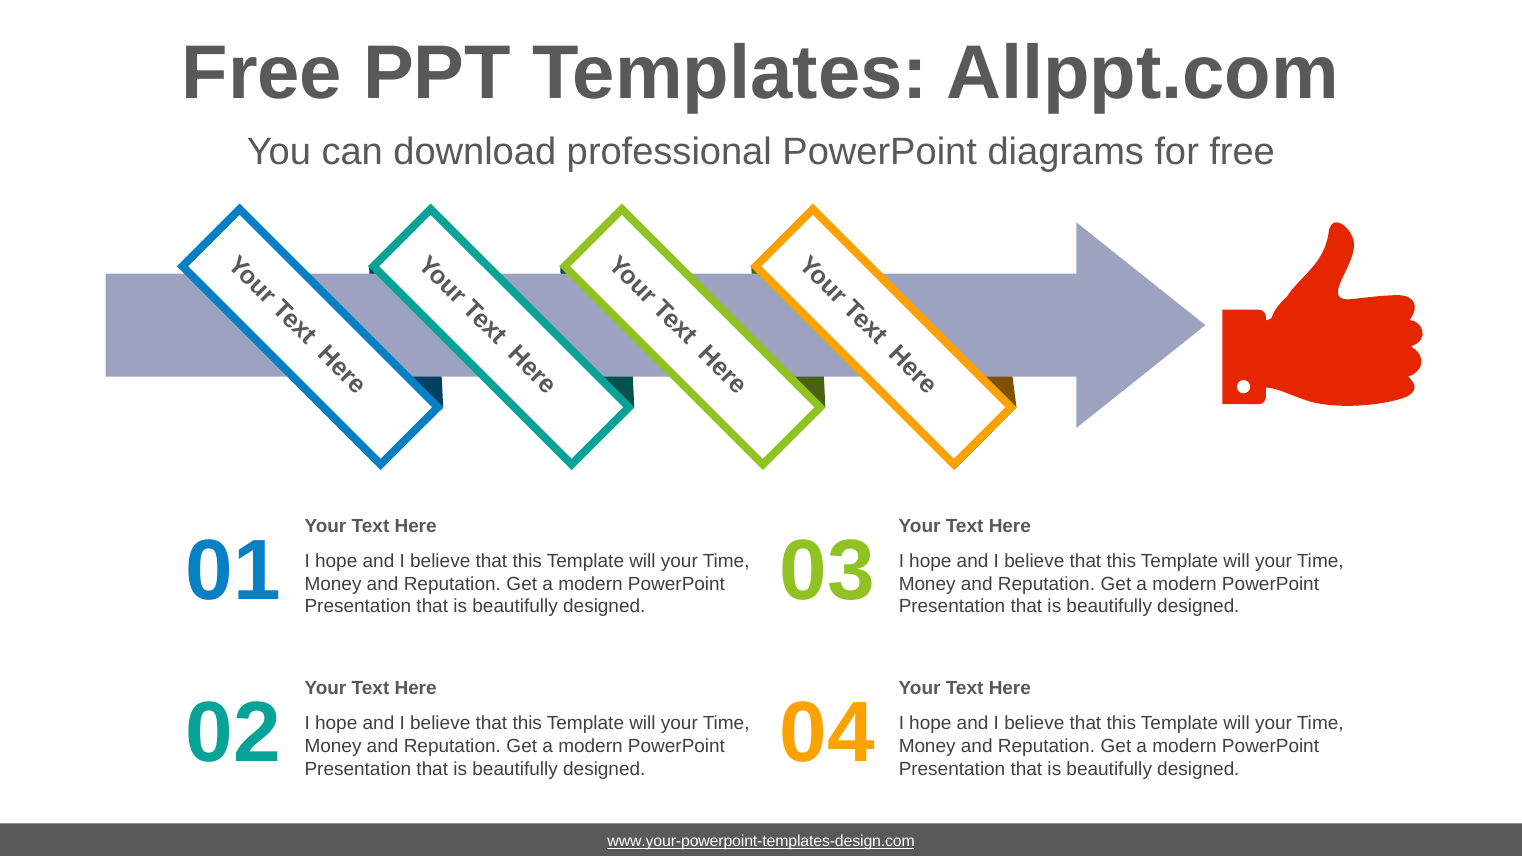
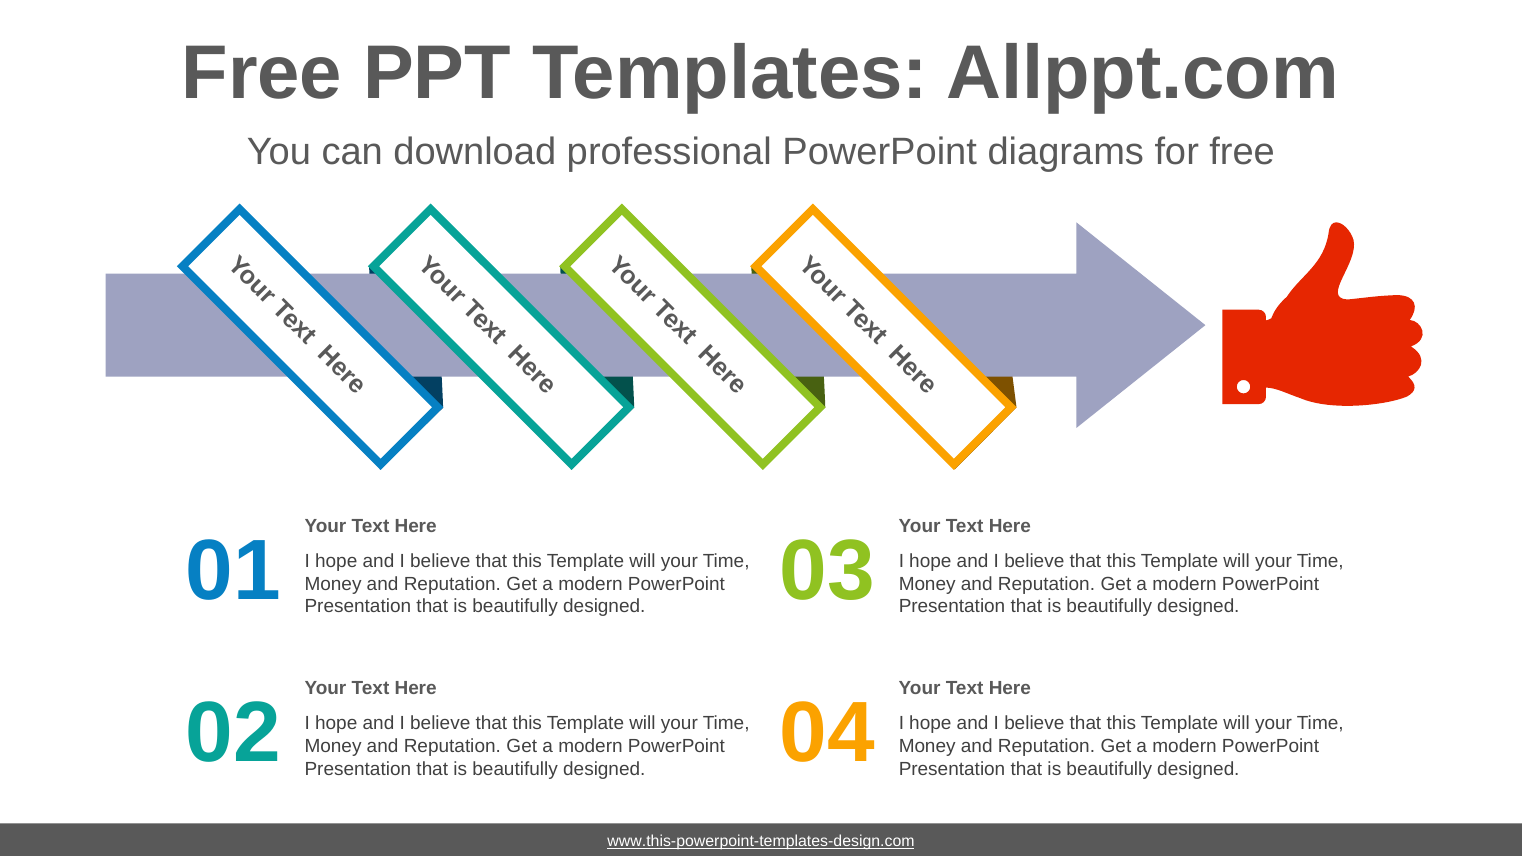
www.your-powerpoint-templates-design.com: www.your-powerpoint-templates-design.com -> www.this-powerpoint-templates-design.com (761, 842)
